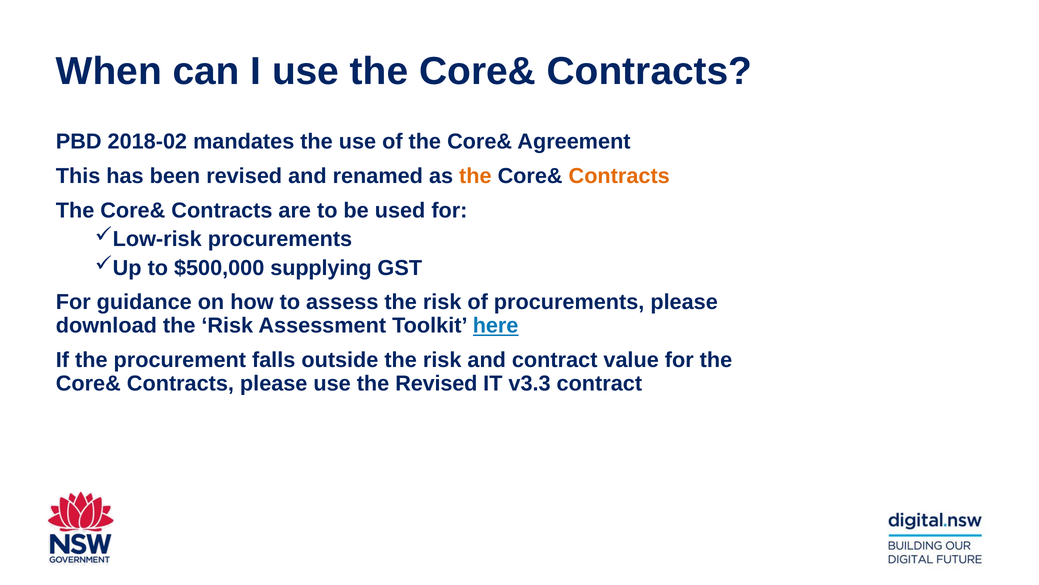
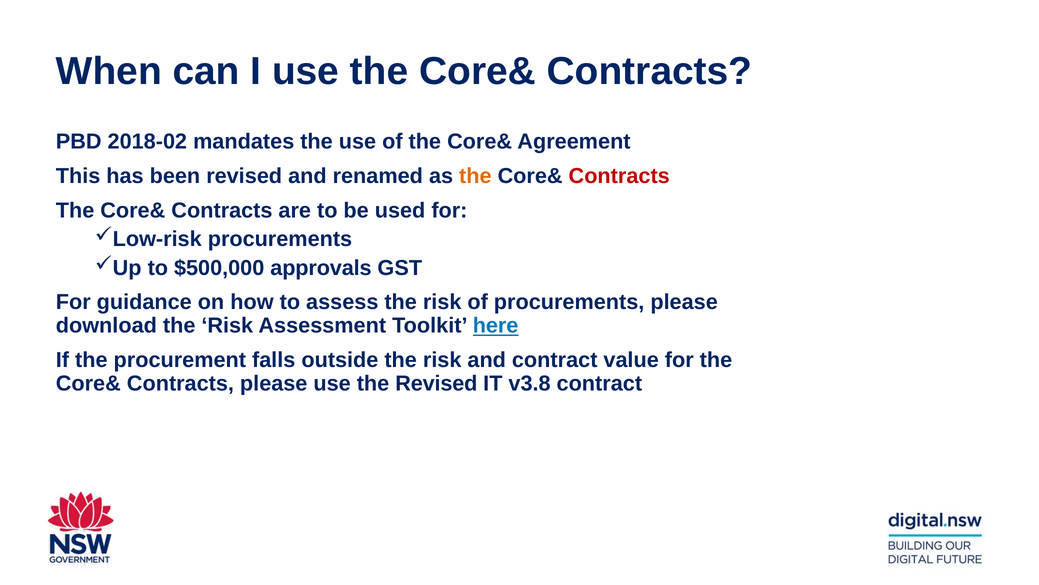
Contracts colour: orange -> red (619, 176)
supplying: supplying -> approvals (321, 268)
v3.3: v3.3 -> v3.8 (530, 383)
